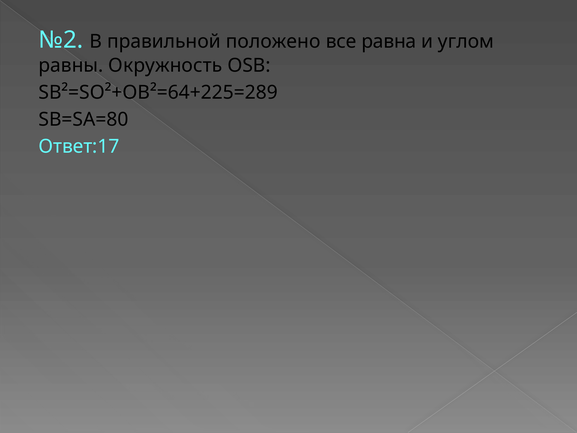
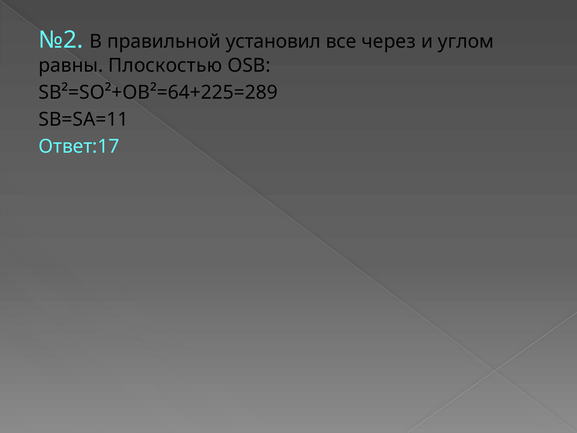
положено: положено -> установил (273, 42)
равна: равна -> через (389, 42)
Окружность: Окружность -> Плоскостью (165, 66)
SB=SA=80: SB=SA=80 -> SB=SA=11 (83, 119)
